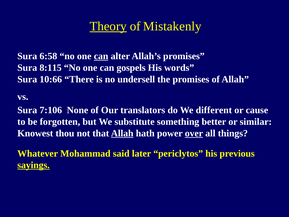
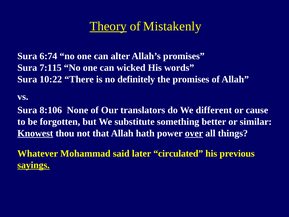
6:58: 6:58 -> 6:74 (48, 56)
can underline: present -> none (101, 56)
8:115: 8:115 -> 7:115 (51, 68)
gospels: gospels -> wicked (131, 68)
10:66: 10:66 -> 10:22 (51, 79)
undersell: undersell -> definitely (136, 79)
7:106: 7:106 -> 8:106 (51, 110)
Knowest underline: none -> present (35, 133)
Allah underline: present -> none (122, 133)
periclytos: periclytos -> circulated (178, 153)
